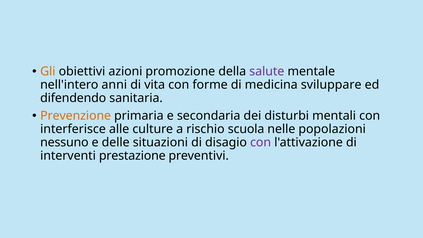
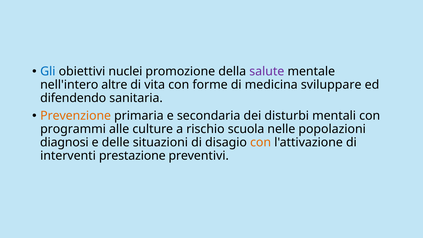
Gli colour: orange -> blue (48, 71)
azioni: azioni -> nuclei (125, 71)
anni: anni -> altre (114, 85)
interferisce: interferisce -> programmi (73, 129)
nessuno: nessuno -> diagnosi (64, 142)
con colour: purple -> orange (261, 142)
